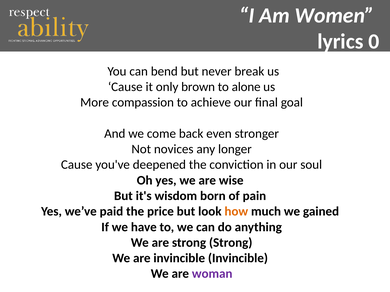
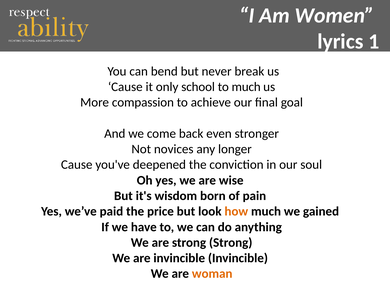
0: 0 -> 1 (374, 42)
brown: brown -> school (198, 87)
to alone: alone -> much (246, 87)
woman colour: purple -> orange (212, 274)
